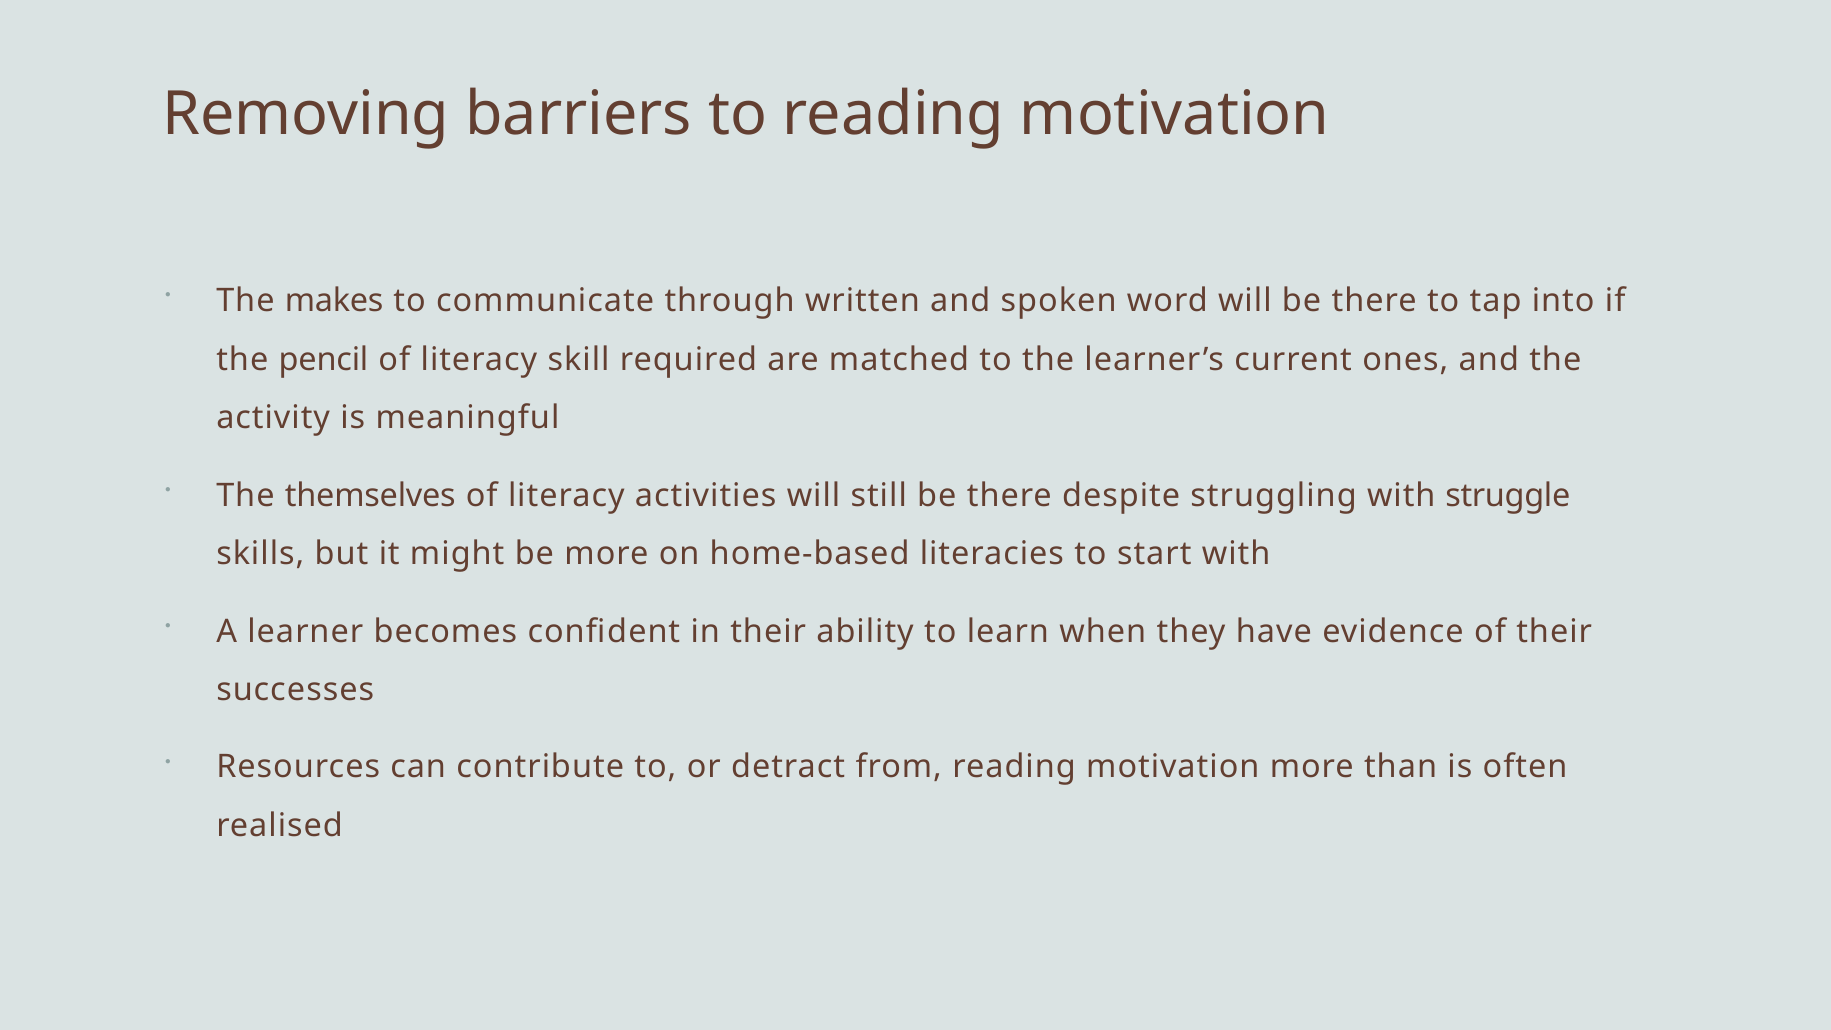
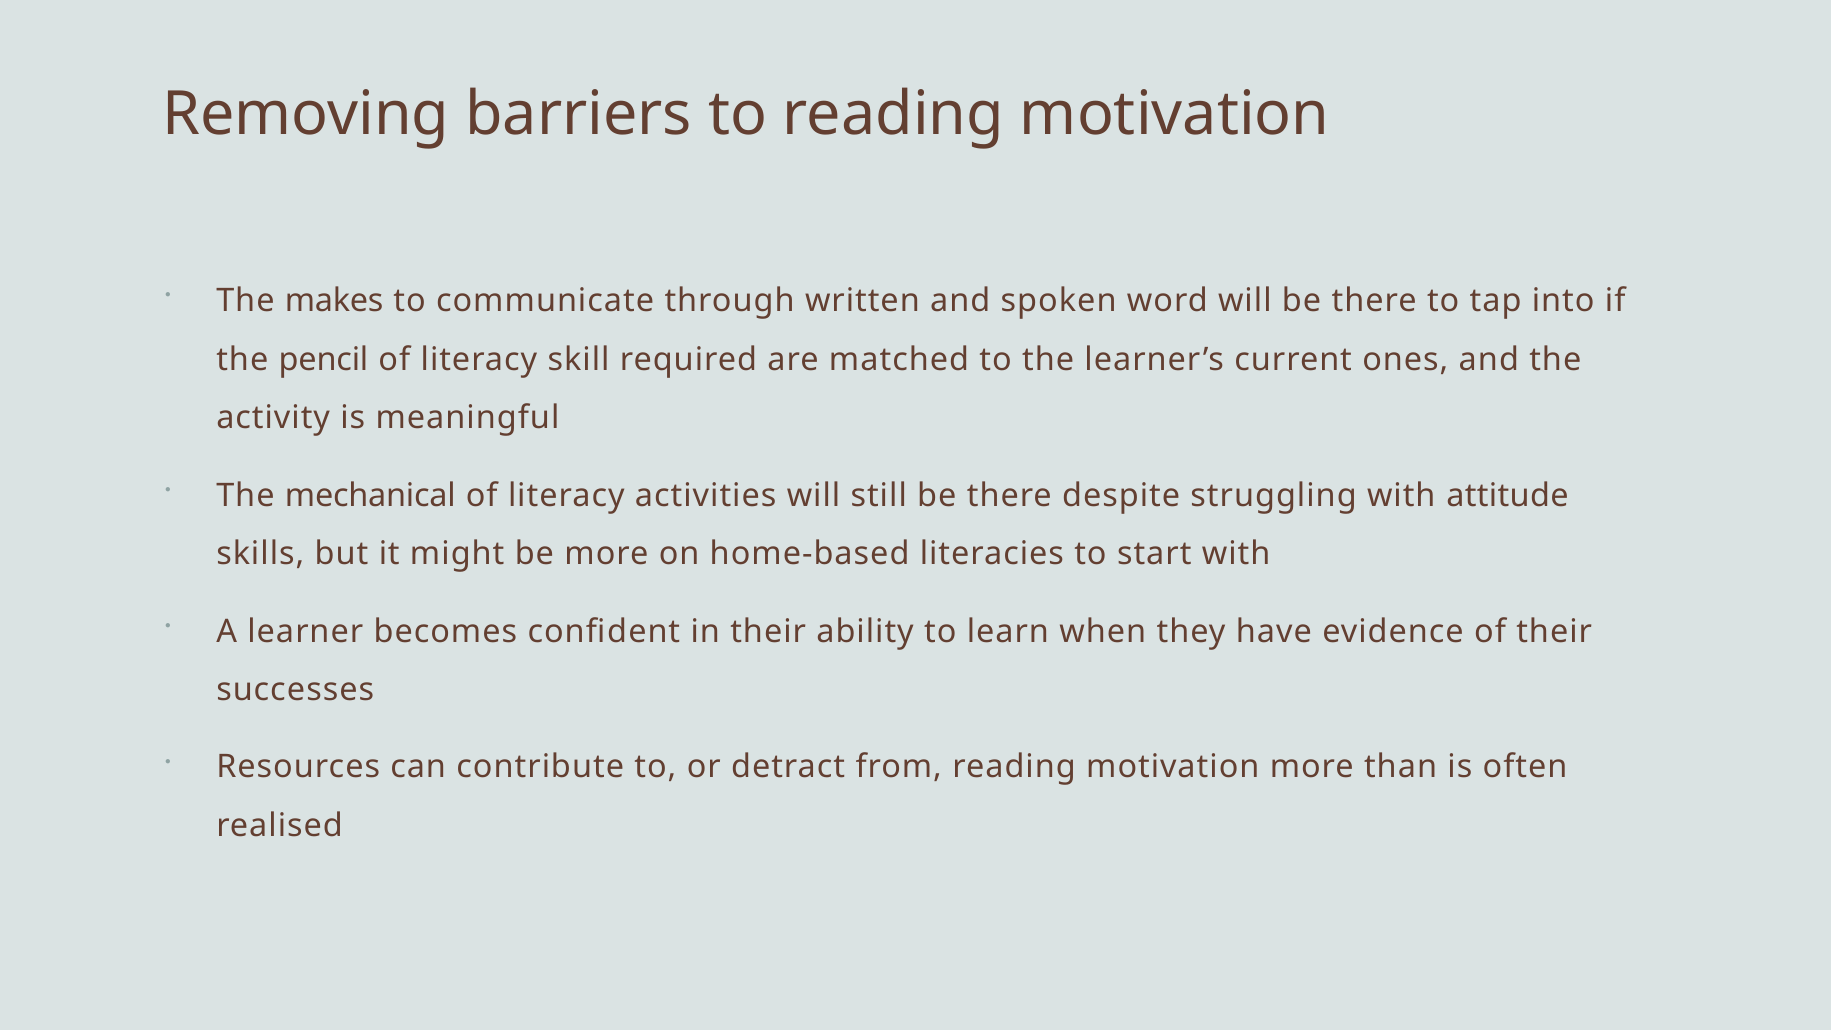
themselves: themselves -> mechanical (370, 496)
struggle: struggle -> attitude (1507, 496)
